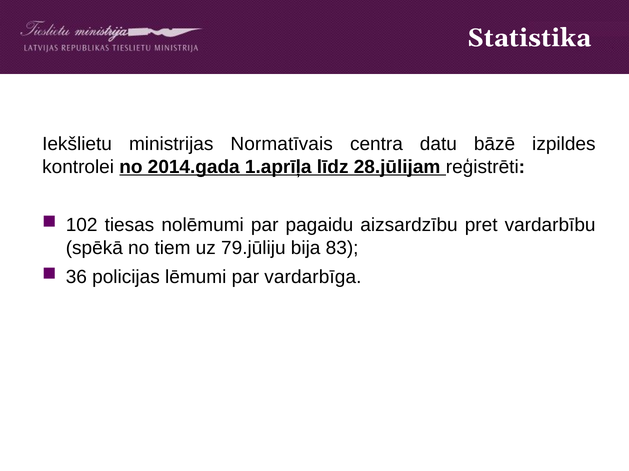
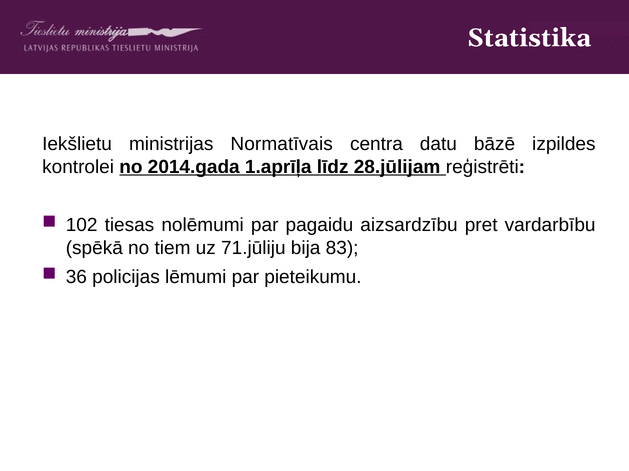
79.jūliju: 79.jūliju -> 71.jūliju (253, 248)
vardarbīga: vardarbīga -> pieteikumu (313, 277)
